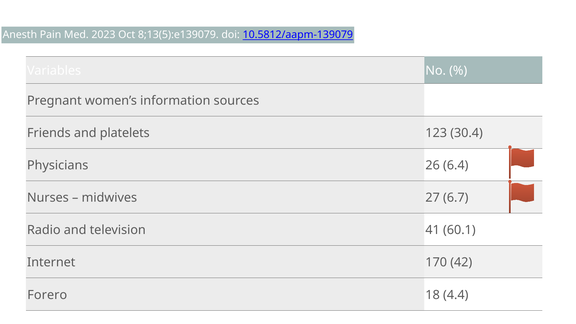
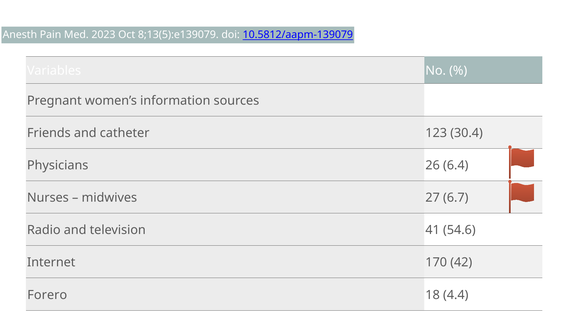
platelets: platelets -> catheter (125, 133)
60.1: 60.1 -> 54.6 (459, 230)
